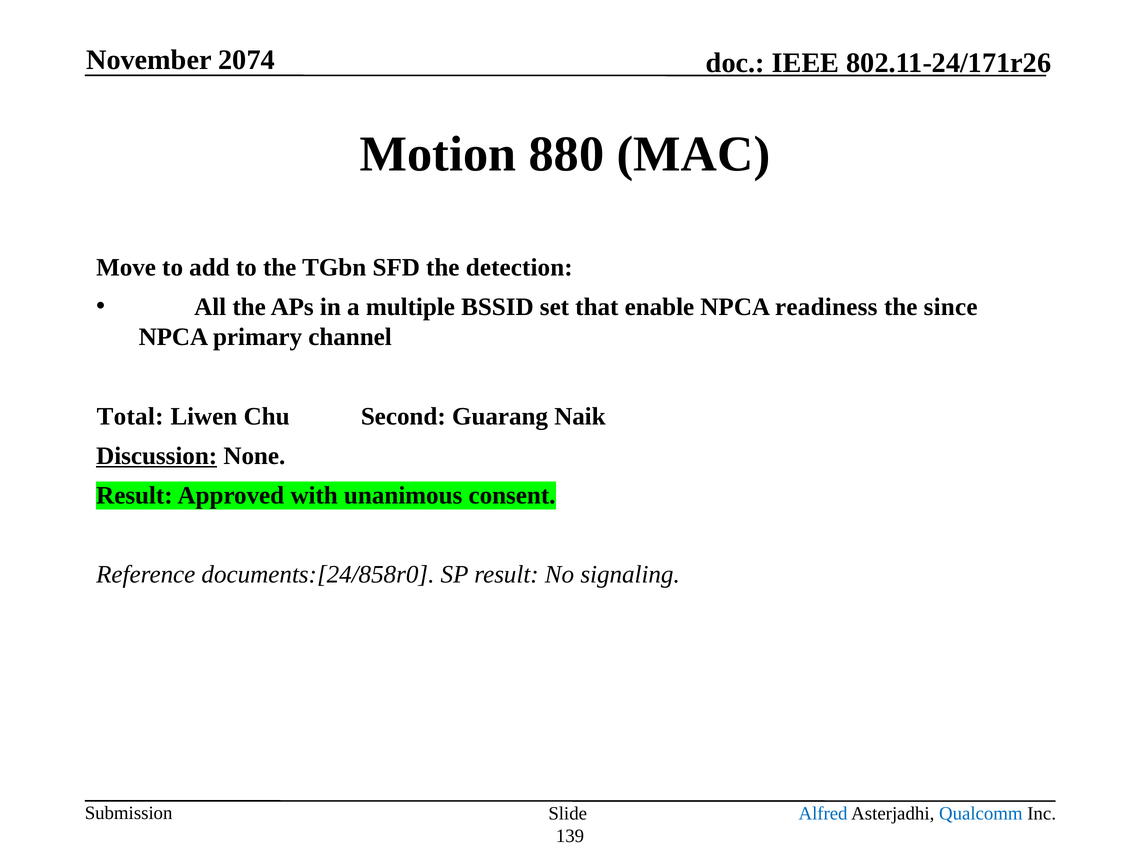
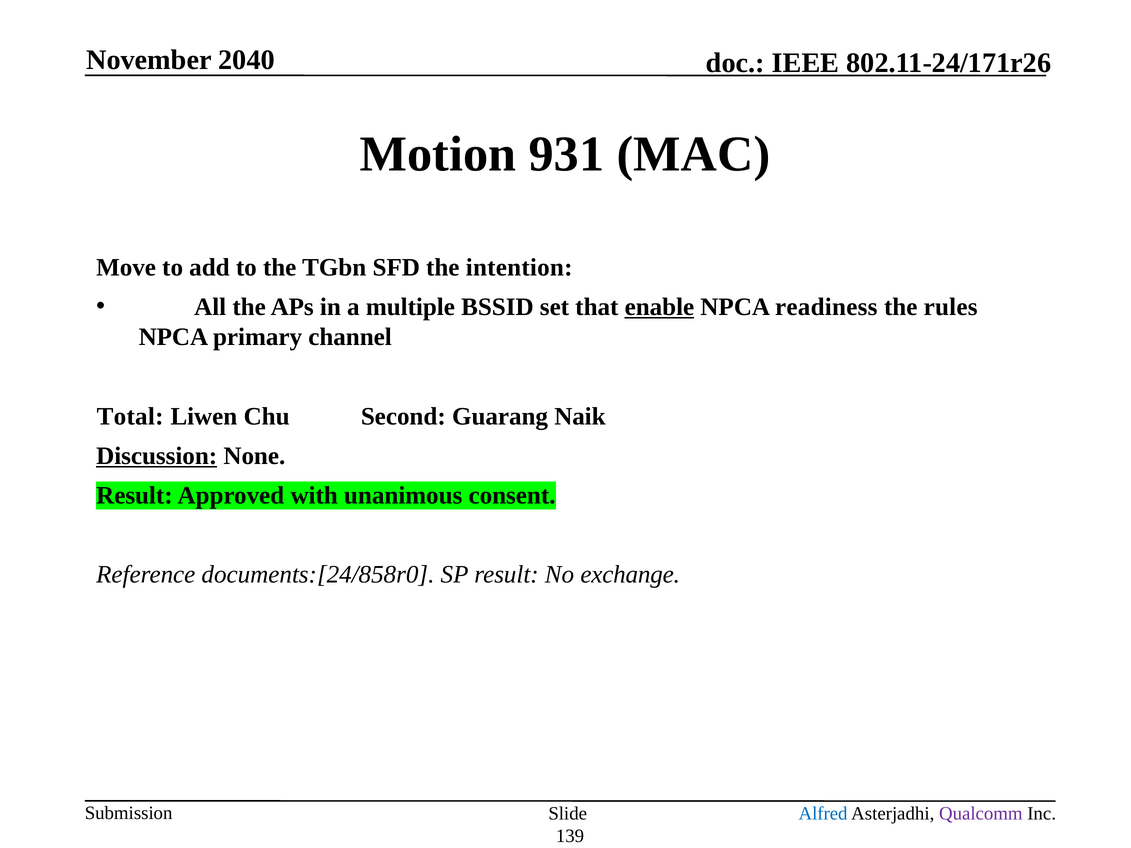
2074: 2074 -> 2040 (247, 60)
880: 880 -> 931 (566, 154)
detection: detection -> intention (519, 268)
enable underline: none -> present (659, 307)
since: since -> rules (951, 307)
signaling: signaling -> exchange (630, 575)
Qualcomm colour: blue -> purple (981, 814)
